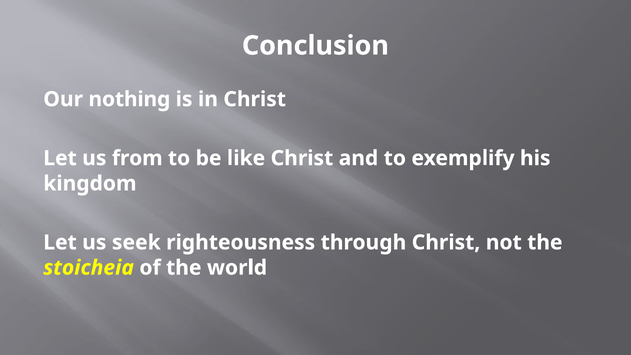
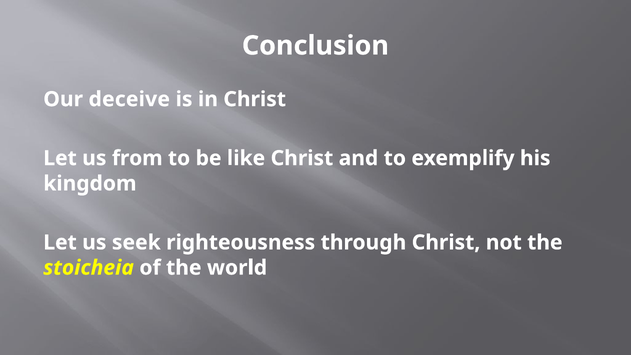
nothing: nothing -> deceive (129, 99)
